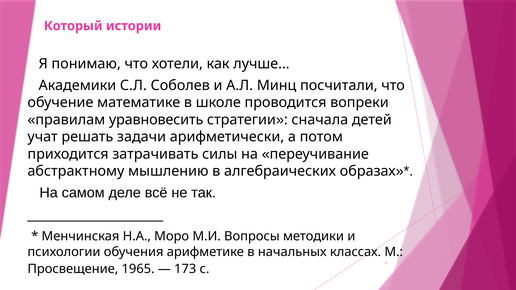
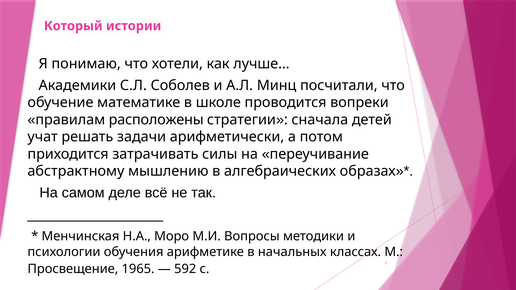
уравновесить: уравновесить -> расположены (156, 120)
173: 173 -> 592 (185, 269)
